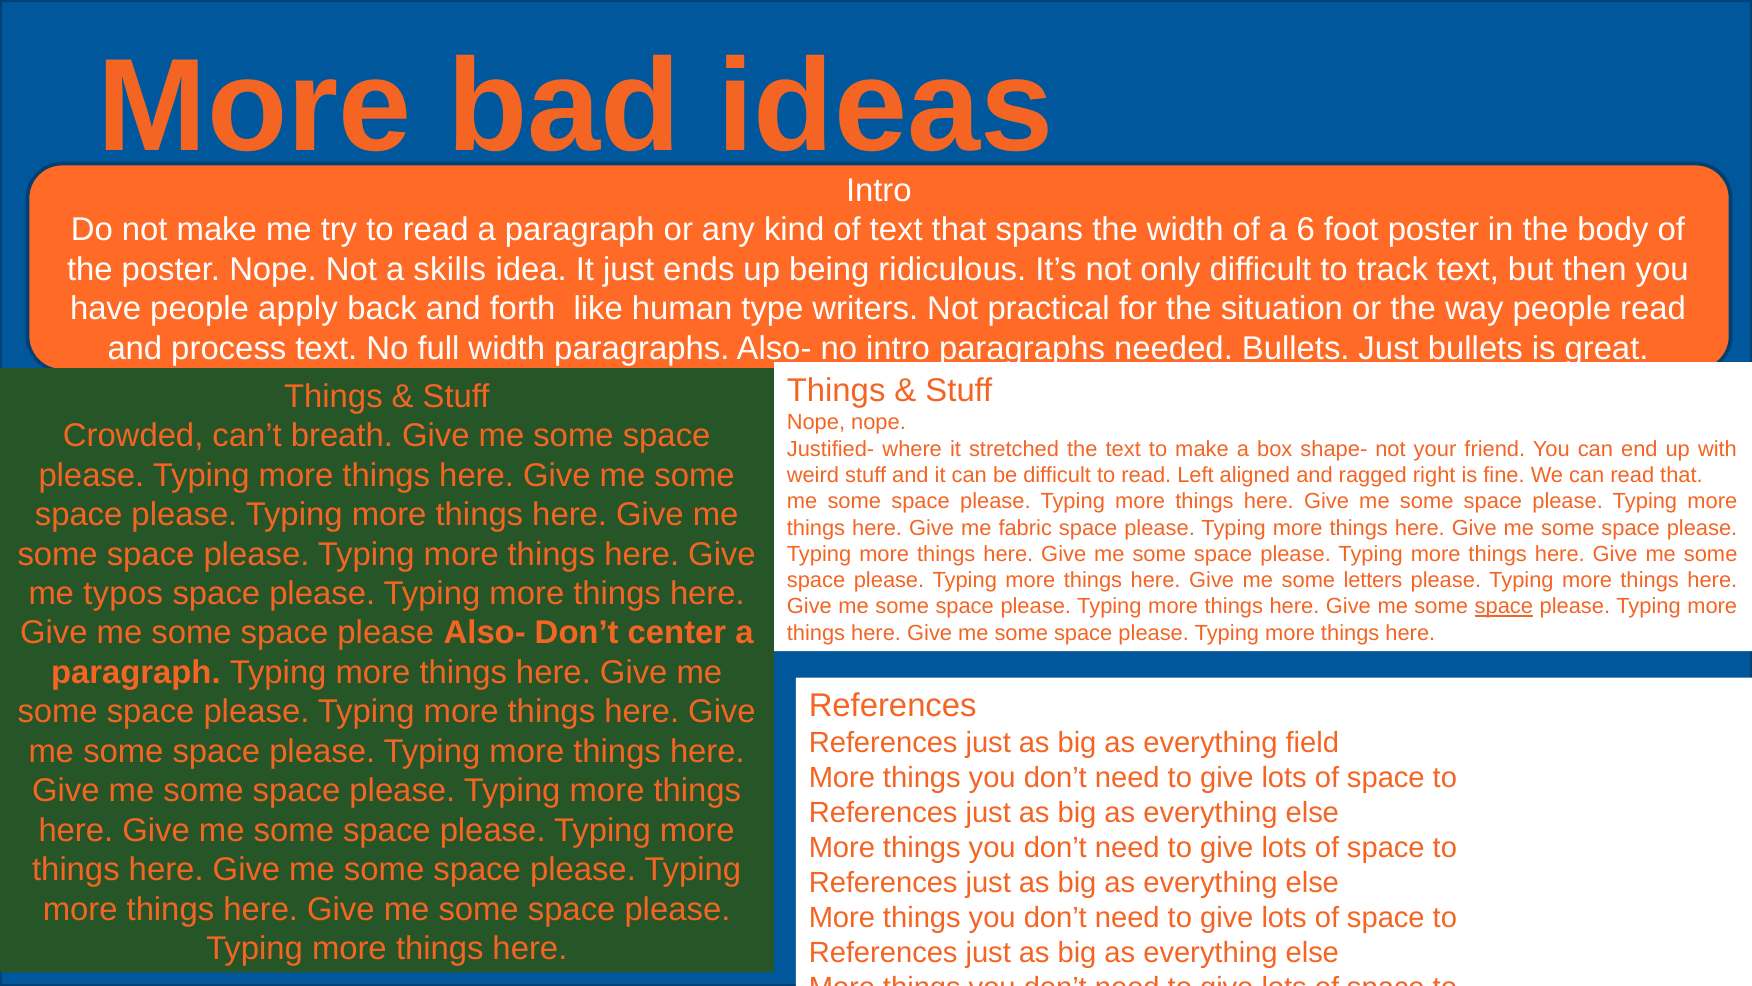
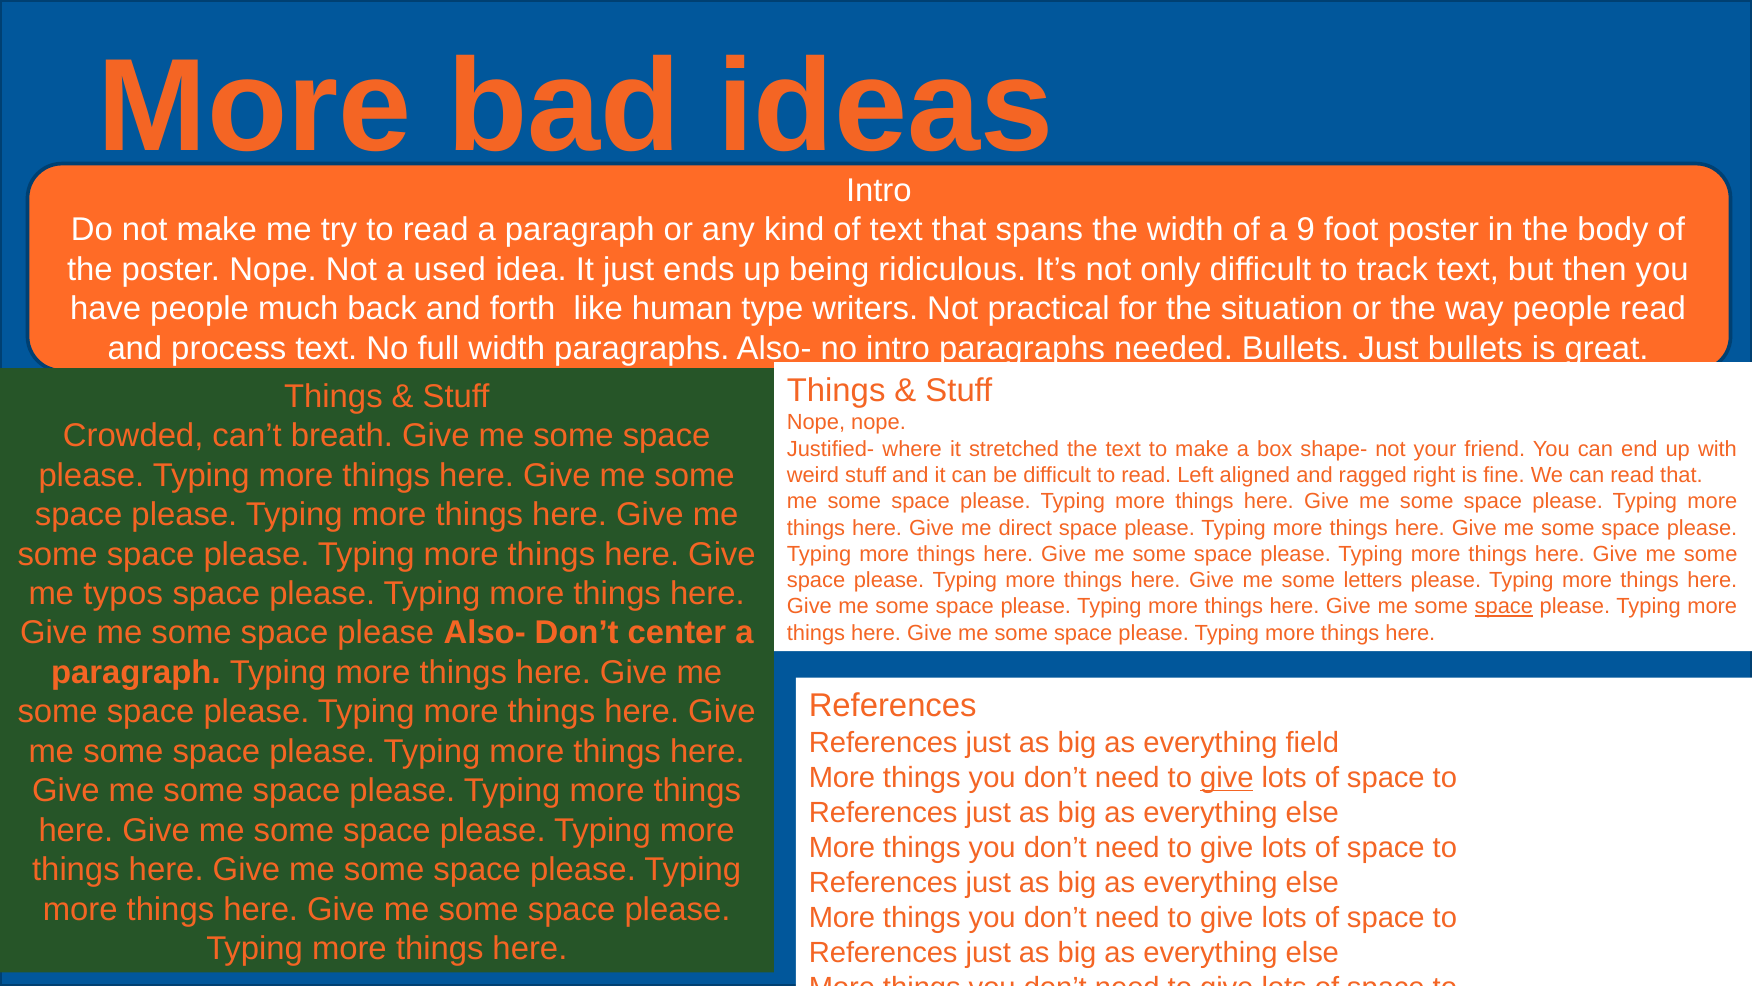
6: 6 -> 9 (1306, 230)
skills: skills -> used (450, 269)
apply: apply -> much (298, 309)
fabric: fabric -> direct (1025, 528)
give underline: none -> present (1227, 778)
